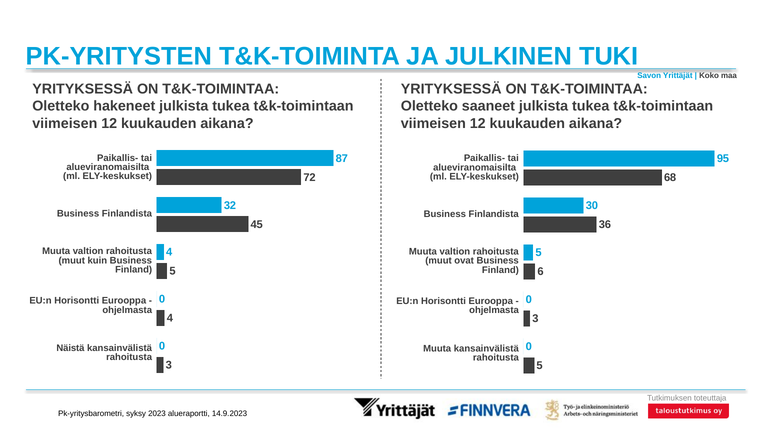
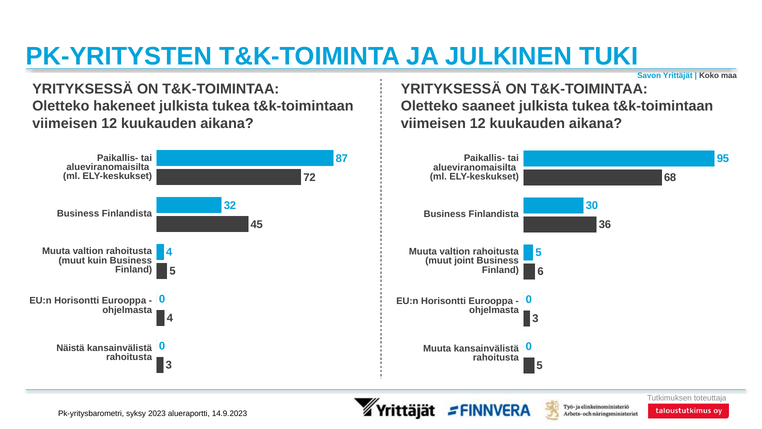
ovat: ovat -> joint (464, 261)
